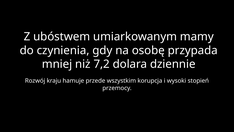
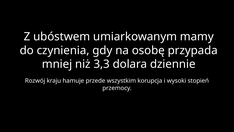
7,2: 7,2 -> 3,3 (102, 64)
